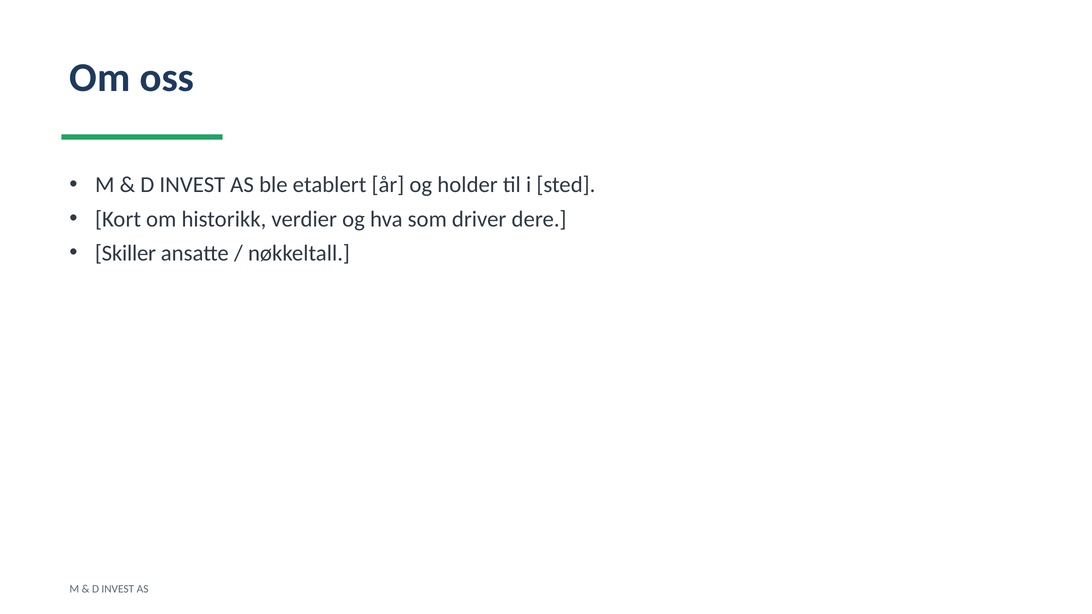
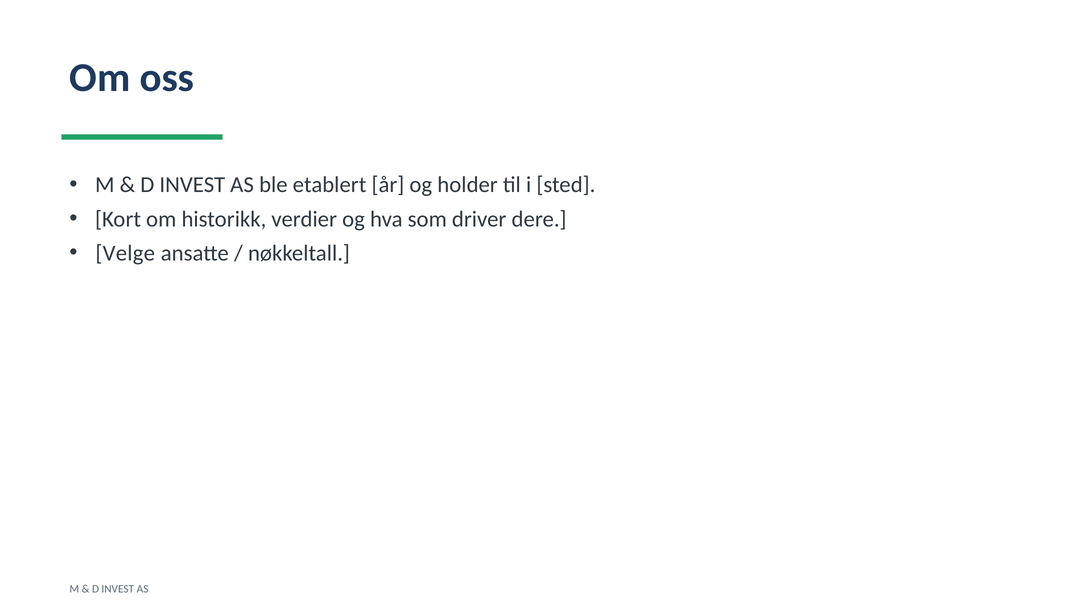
Skiller: Skiller -> Velge (125, 253)
